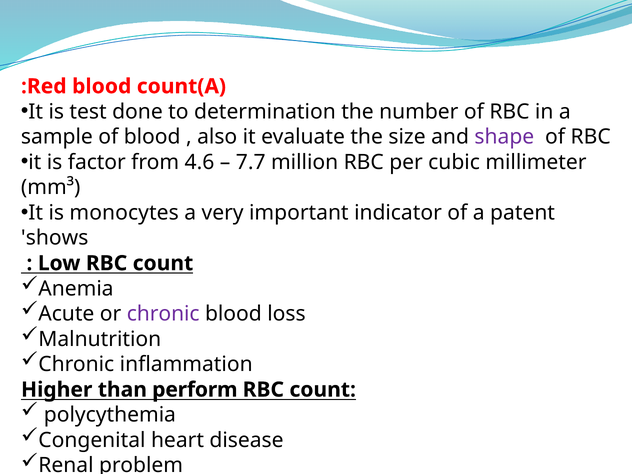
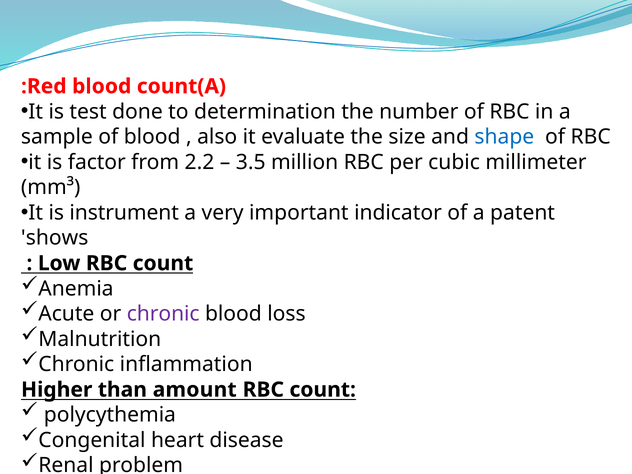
shape colour: purple -> blue (504, 137)
4.6: 4.6 -> 2.2 (199, 162)
7.7: 7.7 -> 3.5 (251, 162)
monocytes: monocytes -> instrument (124, 213)
perform: perform -> amount (195, 390)
